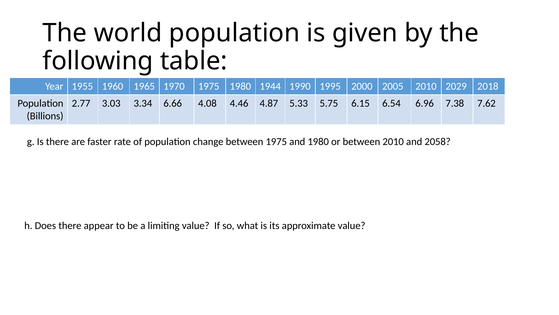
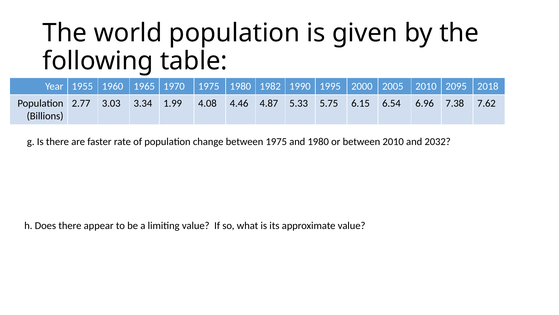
1944: 1944 -> 1982 (270, 86)
2029: 2029 -> 2095 (456, 86)
6.66: 6.66 -> 1.99 (173, 103)
2058: 2058 -> 2032 (438, 141)
